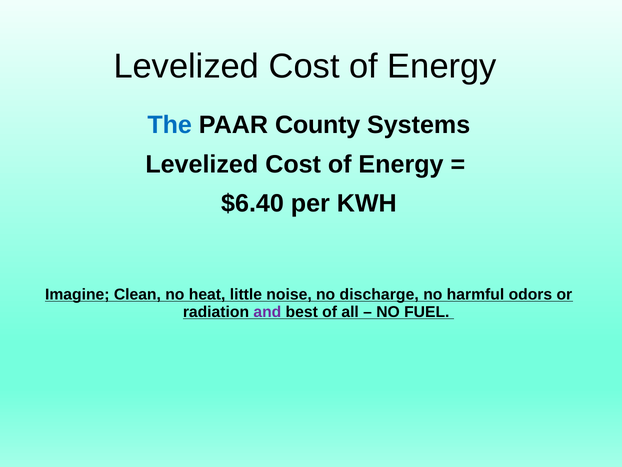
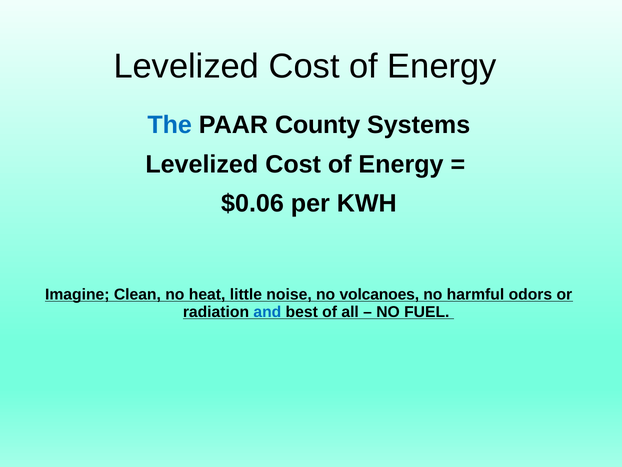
$6.40: $6.40 -> $0.06 (252, 203)
discharge: discharge -> volcanoes (379, 294)
and colour: purple -> blue (267, 312)
